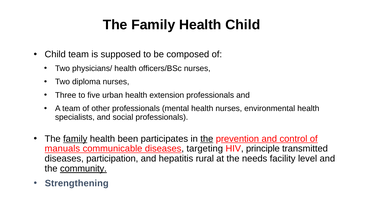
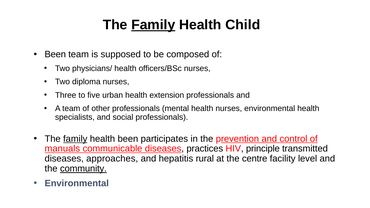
Family underline: none -> present (153, 25)
Child: Child -> Been (55, 54)
the underline: present -> none (207, 139)
targeting: targeting -> practices (205, 149)
participation: participation -> approaches (112, 159)
needs: needs -> centre (255, 159)
Strengthening: Strengthening -> Environmental (77, 183)
